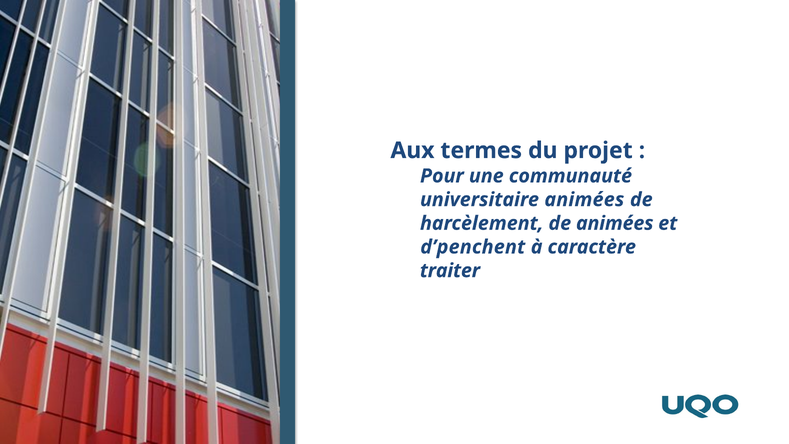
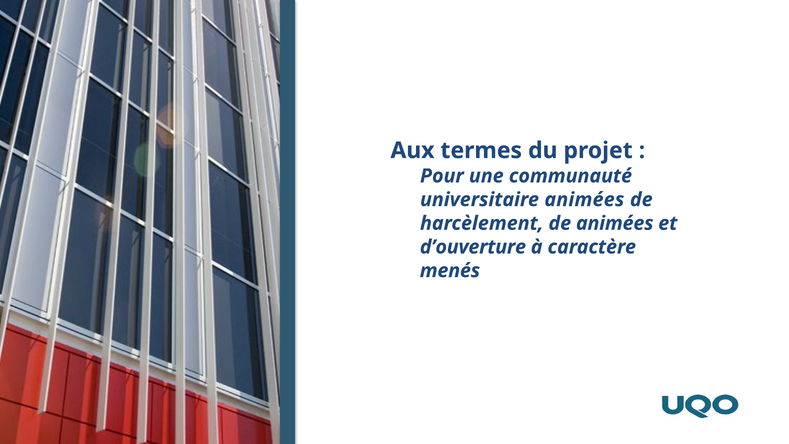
d’penchent: d’penchent -> d’ouverture (473, 247)
traiter: traiter -> menés (450, 271)
